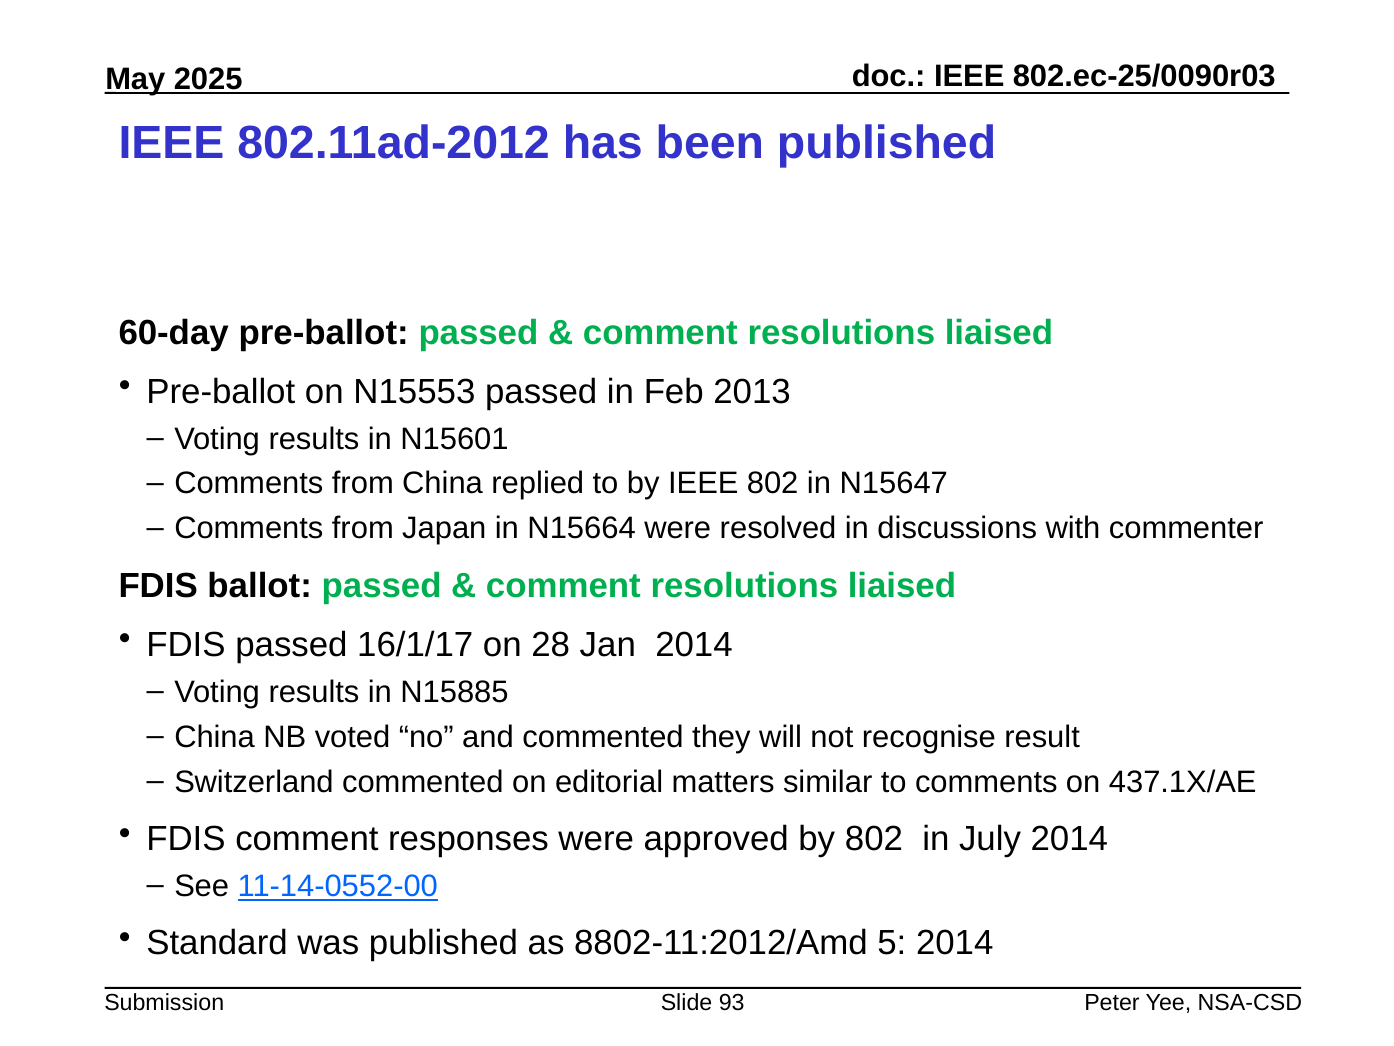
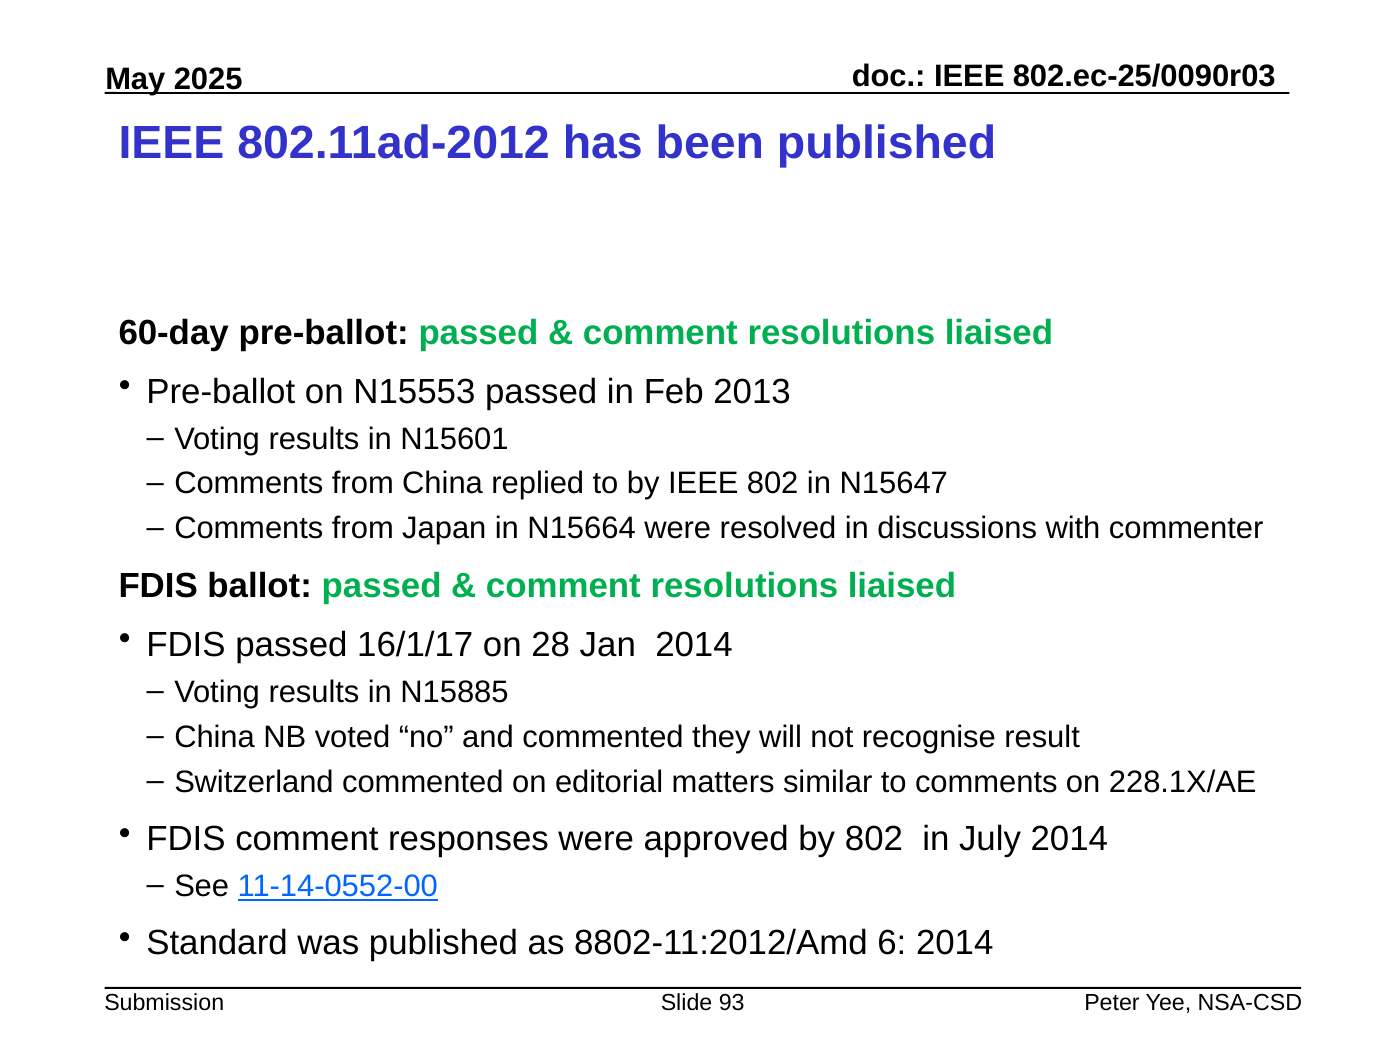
437.1X/AE: 437.1X/AE -> 228.1X/AE (1183, 782)
5: 5 -> 6 (892, 943)
